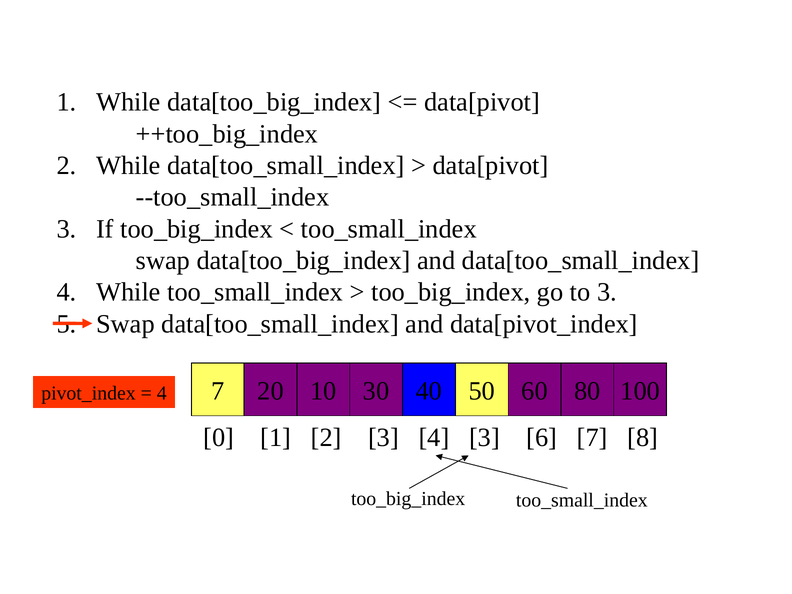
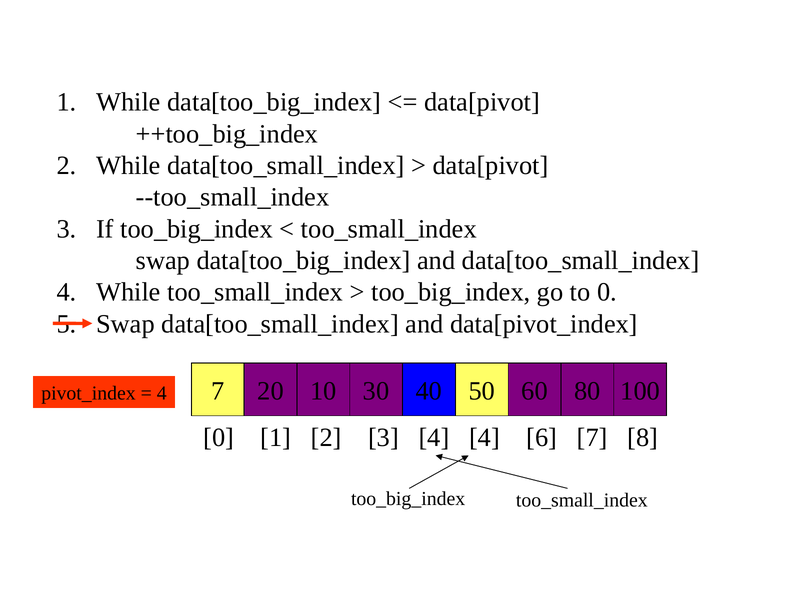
to 3: 3 -> 0 (607, 292)
4 3: 3 -> 4 (485, 437)
